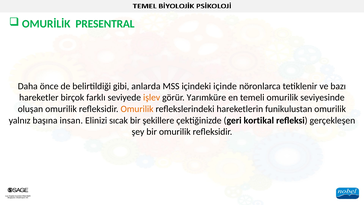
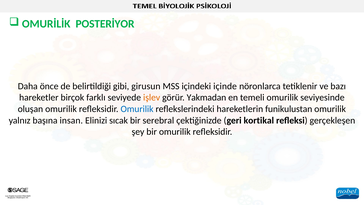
PRESENTRAL: PRESENTRAL -> POSTERİYOR (105, 24)
anlarda: anlarda -> girusun (146, 86)
Yarımküre: Yarımküre -> Yakmadan (206, 97)
Omurilik colour: orange -> blue (137, 109)
şekillere: şekillere -> serebral (158, 120)
